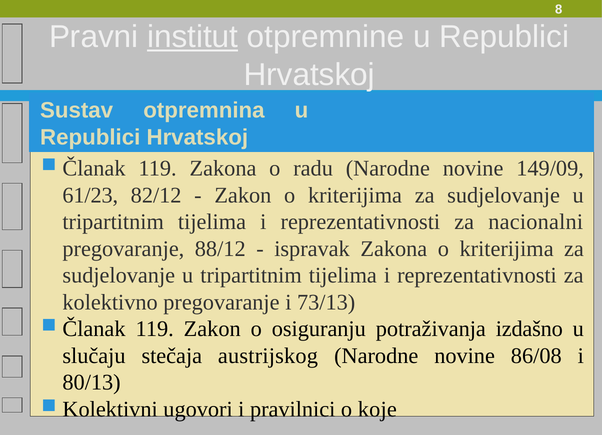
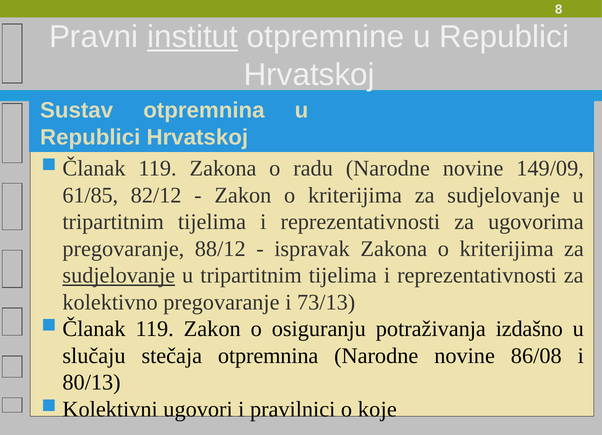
61/23: 61/23 -> 61/85 (90, 195)
nacionalni: nacionalni -> ugovorima (536, 222)
sudjelovanje underline: none -> present (119, 275)
stečaja austrijskog: austrijskog -> otpremnina (268, 356)
